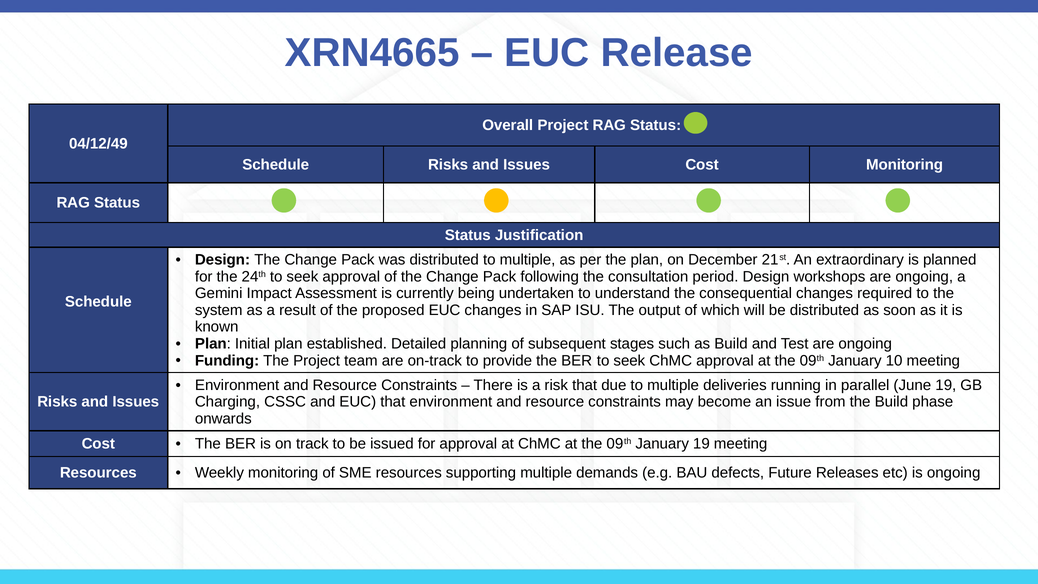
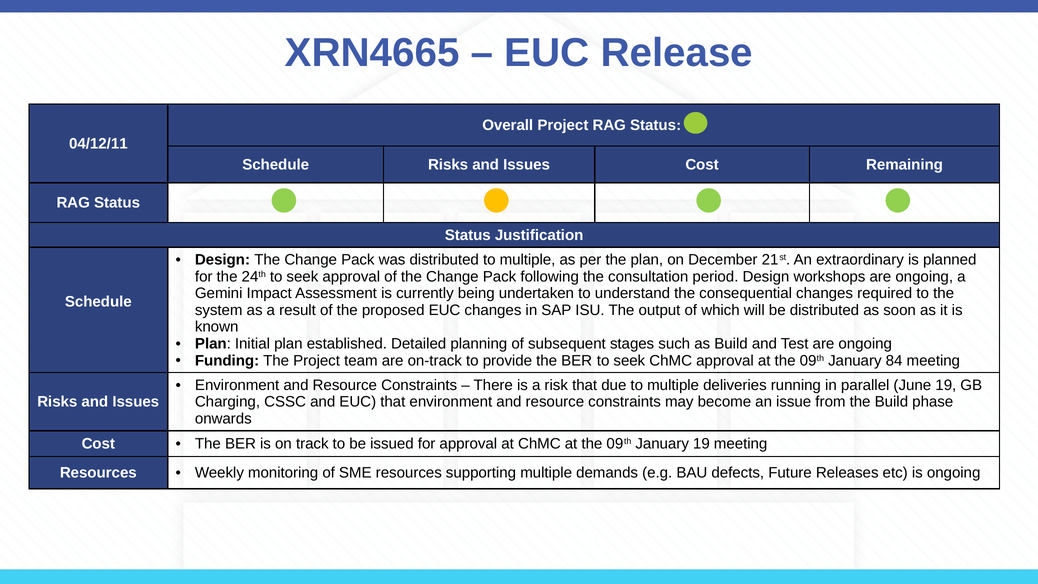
04/12/49: 04/12/49 -> 04/12/11 (98, 144)
Cost Monitoring: Monitoring -> Remaining (904, 165)
10: 10 -> 84 (894, 360)
